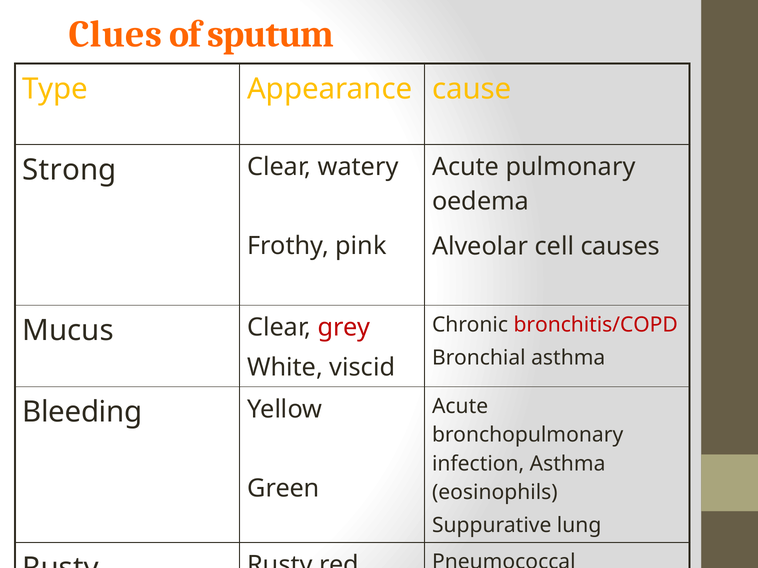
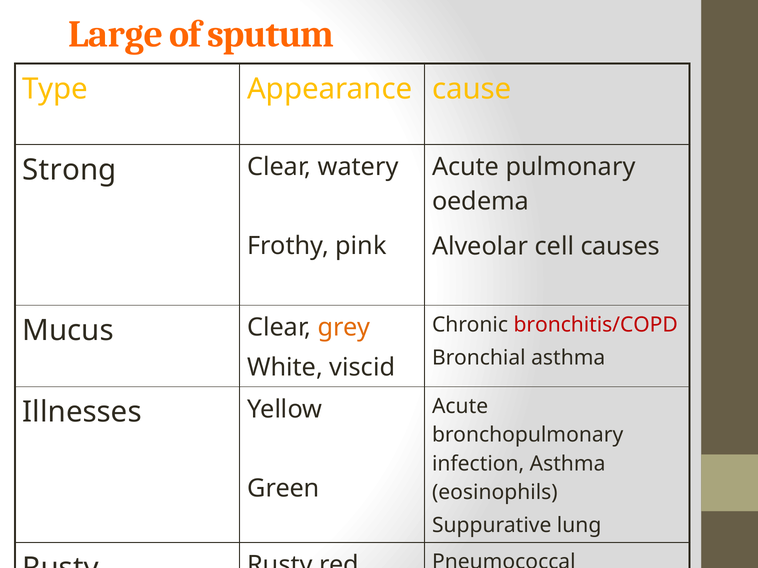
Clues: Clues -> Large (116, 34)
grey colour: red -> orange (344, 328)
Bleeding: Bleeding -> Illnesses (82, 413)
